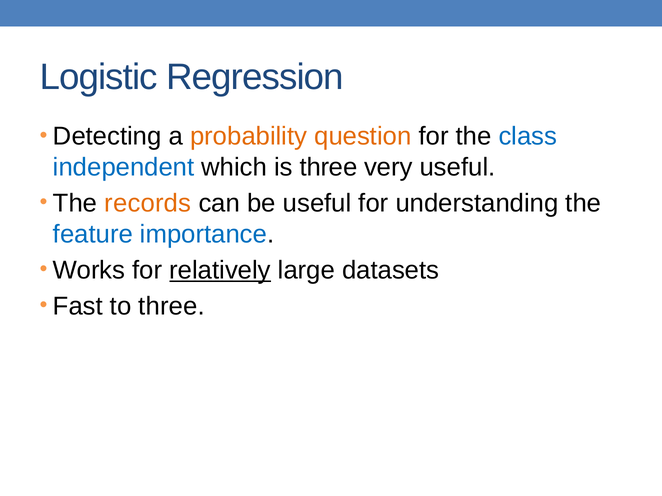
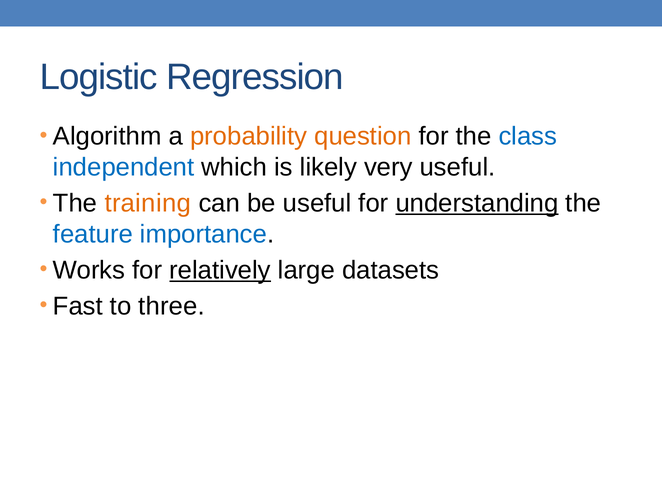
Detecting: Detecting -> Algorithm (107, 136)
is three: three -> likely (328, 167)
records: records -> training (148, 203)
understanding underline: none -> present (477, 203)
